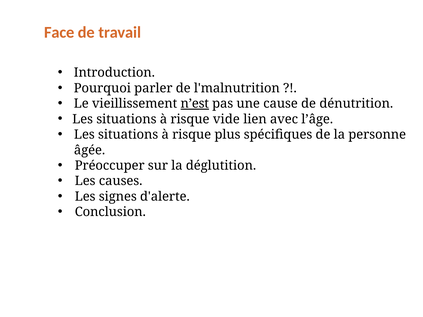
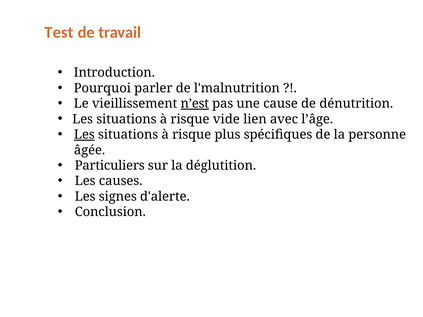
Face: Face -> Test (59, 33)
Les underline: none -> present (84, 135)
Préoccuper: Préoccuper -> Particuliers (110, 166)
